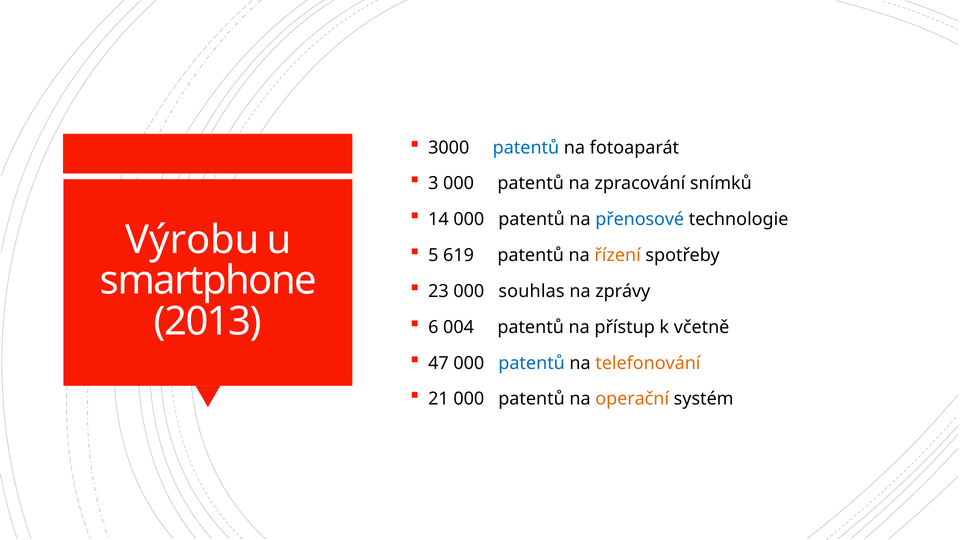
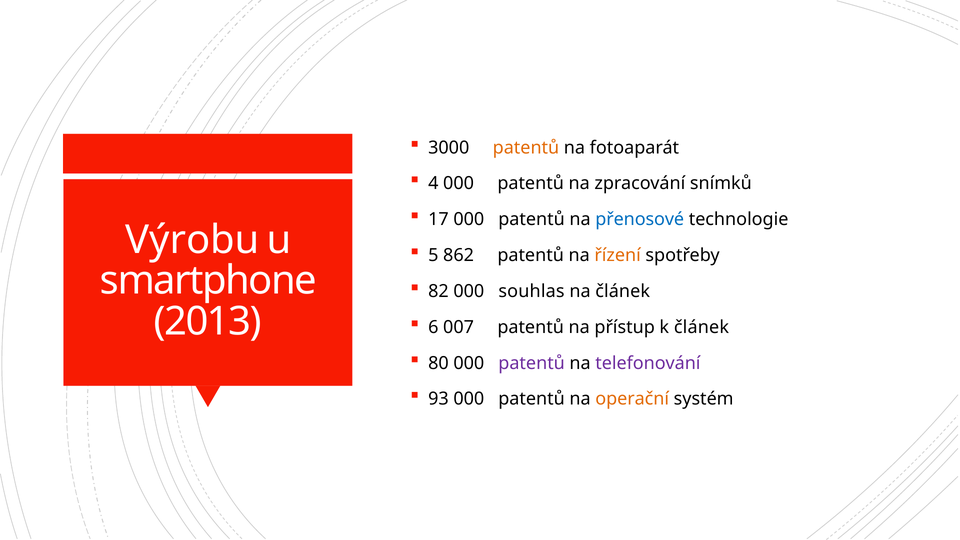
patentů colour: blue -> orange (526, 148)
3: 3 -> 4 (433, 183)
14: 14 -> 17 (438, 219)
619: 619 -> 862 (459, 255)
23: 23 -> 82 (438, 291)
na zprávy: zprávy -> článek (623, 291)
004: 004 -> 007 (459, 327)
k včetně: včetně -> článek (701, 327)
47: 47 -> 80 (438, 363)
patentů colour: blue -> purple (532, 363)
telefonování colour: orange -> purple (648, 363)
21: 21 -> 93 (438, 399)
